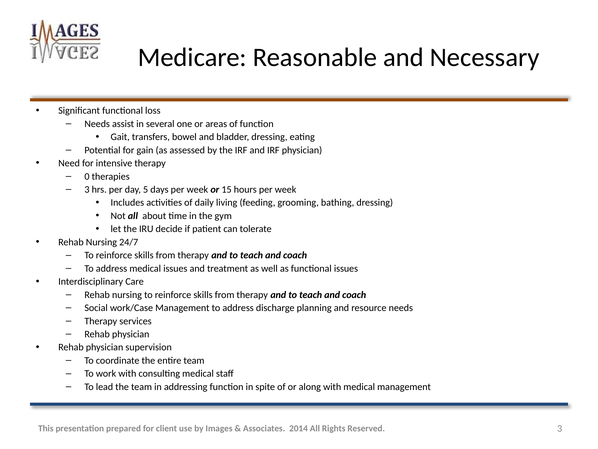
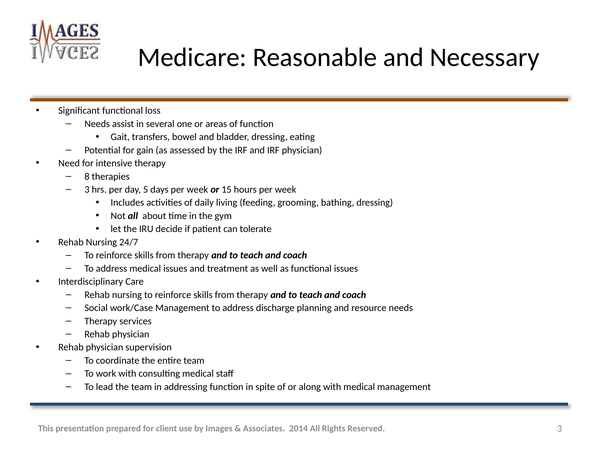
0: 0 -> 8 (87, 176)
